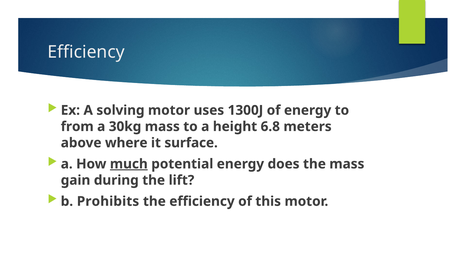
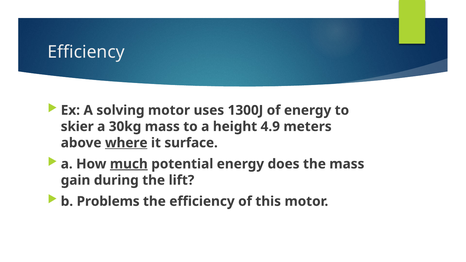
from: from -> skier (77, 127)
6.8: 6.8 -> 4.9 (270, 127)
where underline: none -> present (126, 143)
Prohibits: Prohibits -> Problems (108, 201)
